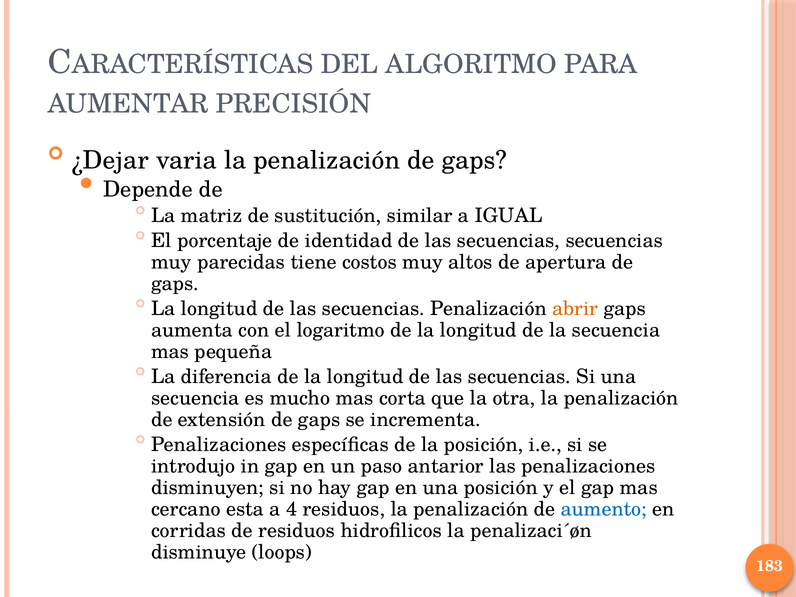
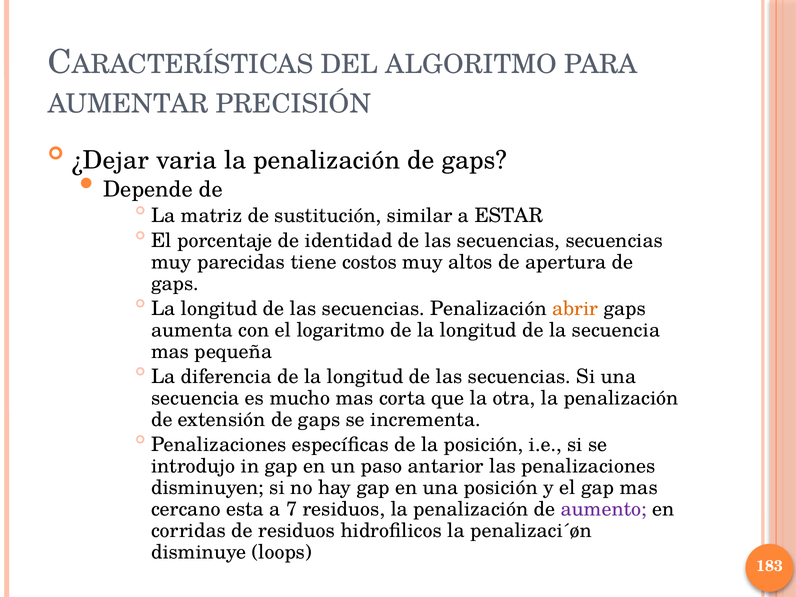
IGUAL: IGUAL -> ESTAR (509, 216)
4: 4 -> 7 (292, 509)
aumento colour: blue -> purple (604, 509)
